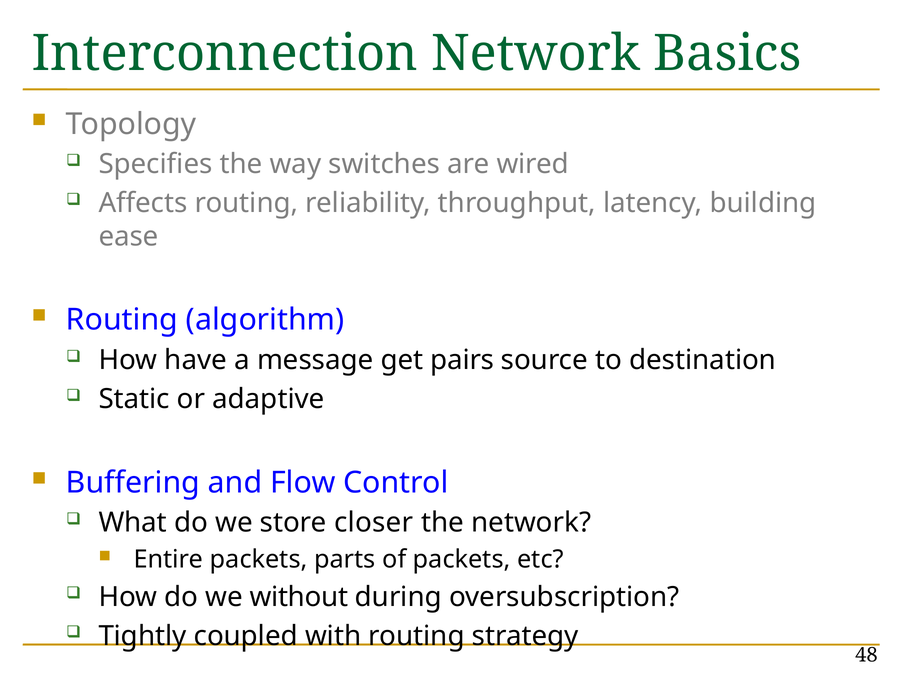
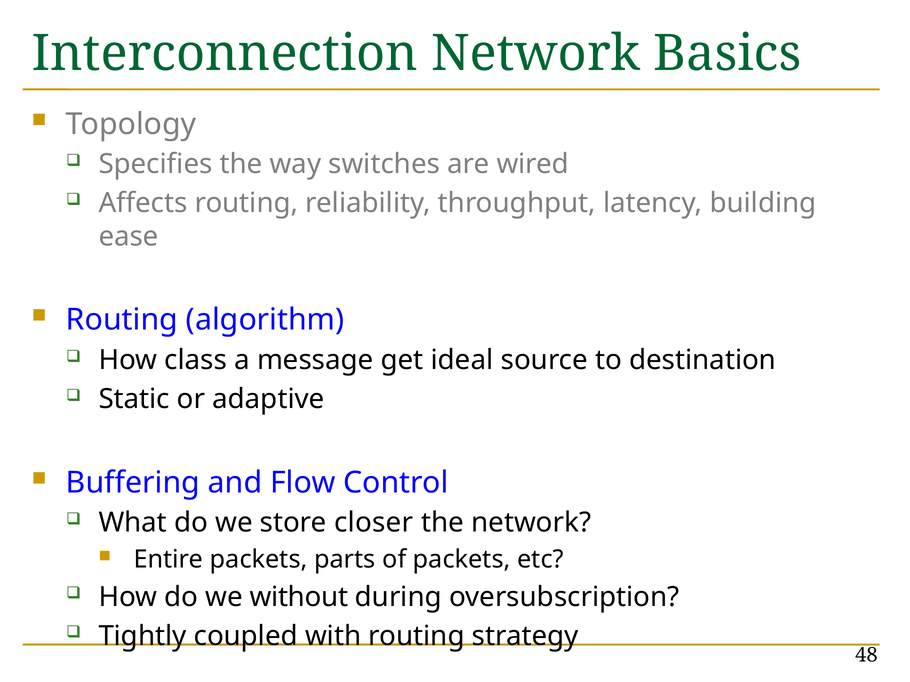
have: have -> class (196, 360)
pairs: pairs -> ideal (462, 360)
